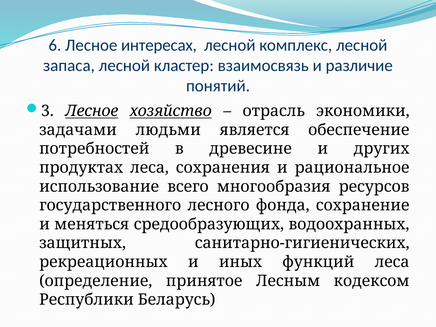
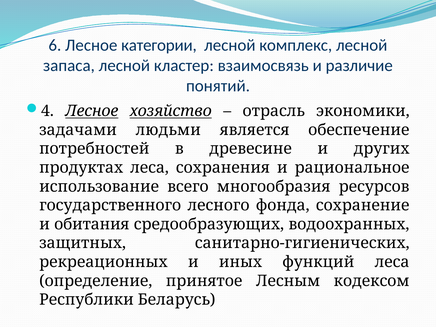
интересах: интересах -> категории (159, 45)
3: 3 -> 4 (47, 111)
меняться: меняться -> обитания (92, 224)
